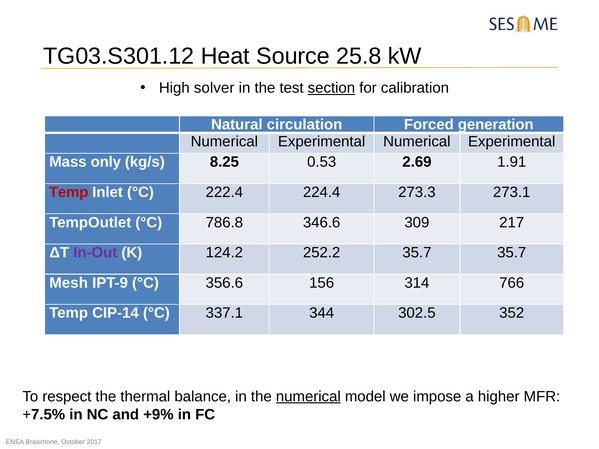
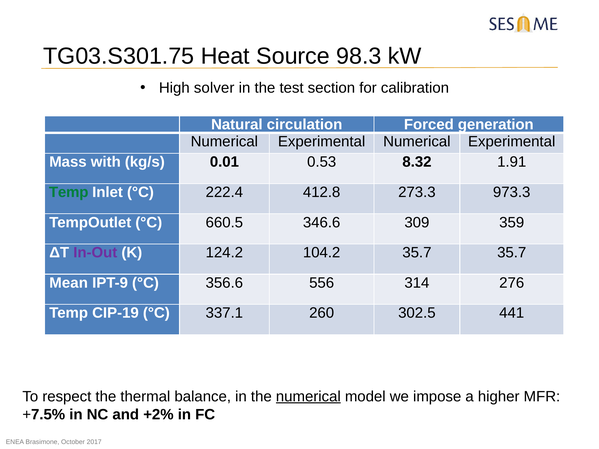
TG03.S301.12: TG03.S301.12 -> TG03.S301.75 (119, 56)
25.8: 25.8 -> 98.3 (359, 56)
section underline: present -> none (331, 88)
only: only -> with (106, 162)
8.25: 8.25 -> 0.01 (224, 162)
2.69: 2.69 -> 8.32 (417, 162)
Temp colour: red -> green (69, 192)
224.4: 224.4 -> 412.8 (322, 192)
273.1: 273.1 -> 973.3 (512, 192)
786.8: 786.8 -> 660.5 (224, 223)
217: 217 -> 359 (512, 223)
252.2: 252.2 -> 104.2 (322, 253)
Mesh: Mesh -> Mean (69, 283)
156: 156 -> 556 (322, 283)
766: 766 -> 276 (512, 283)
CIP-14: CIP-14 -> CIP-19 (115, 313)
344: 344 -> 260 (322, 313)
352: 352 -> 441 (512, 313)
+9%: +9% -> +2% (158, 415)
